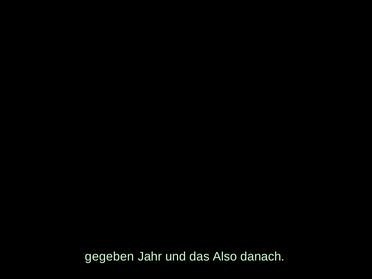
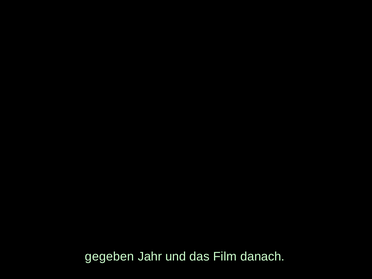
Also: Also -> Film (225, 257)
